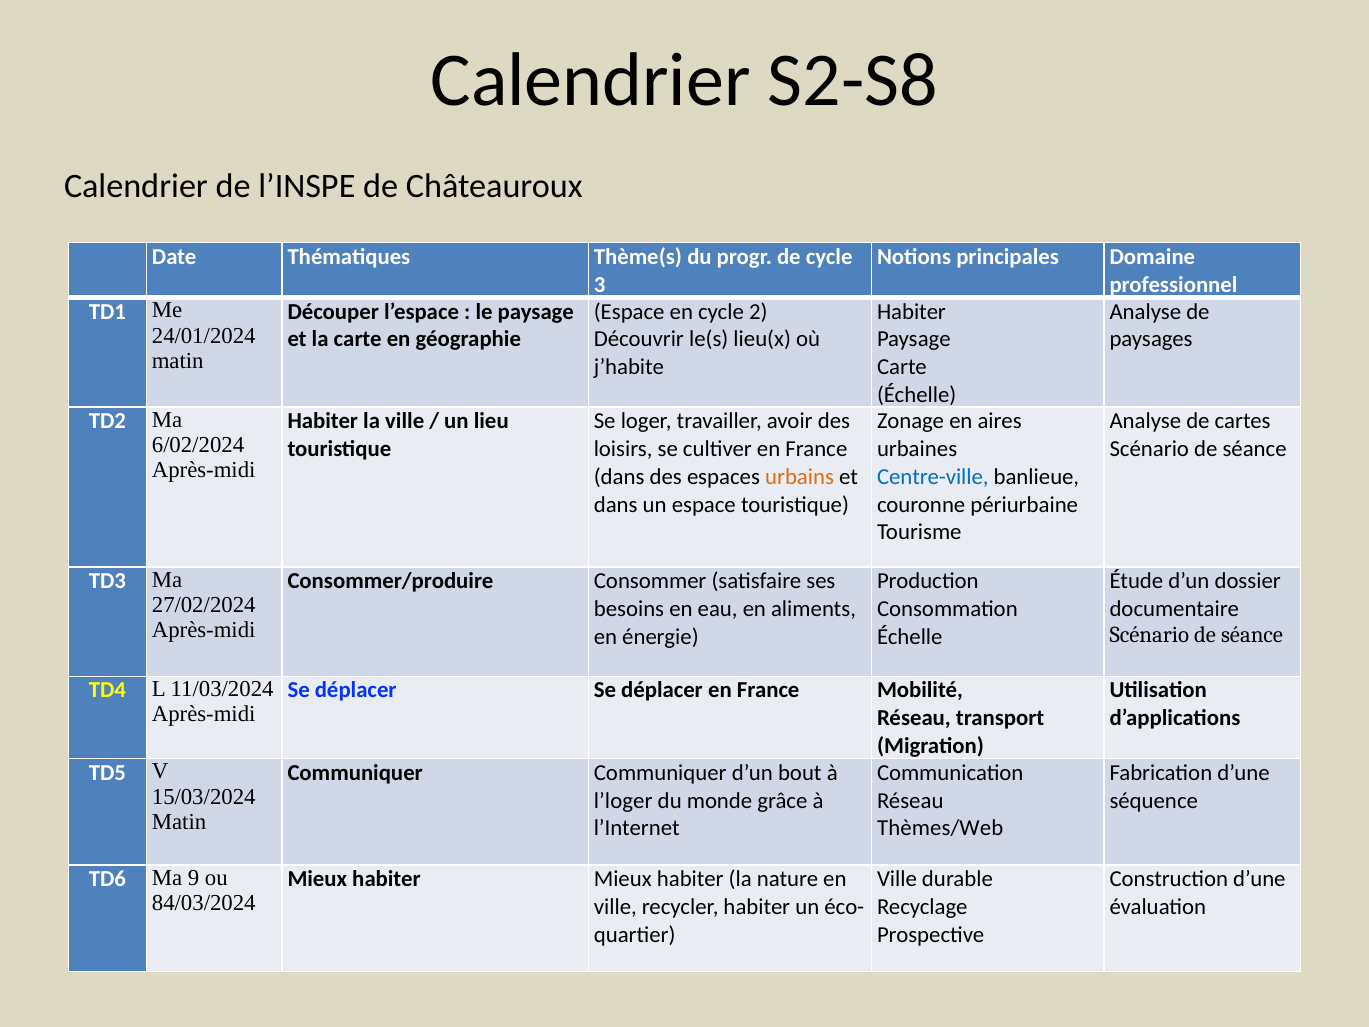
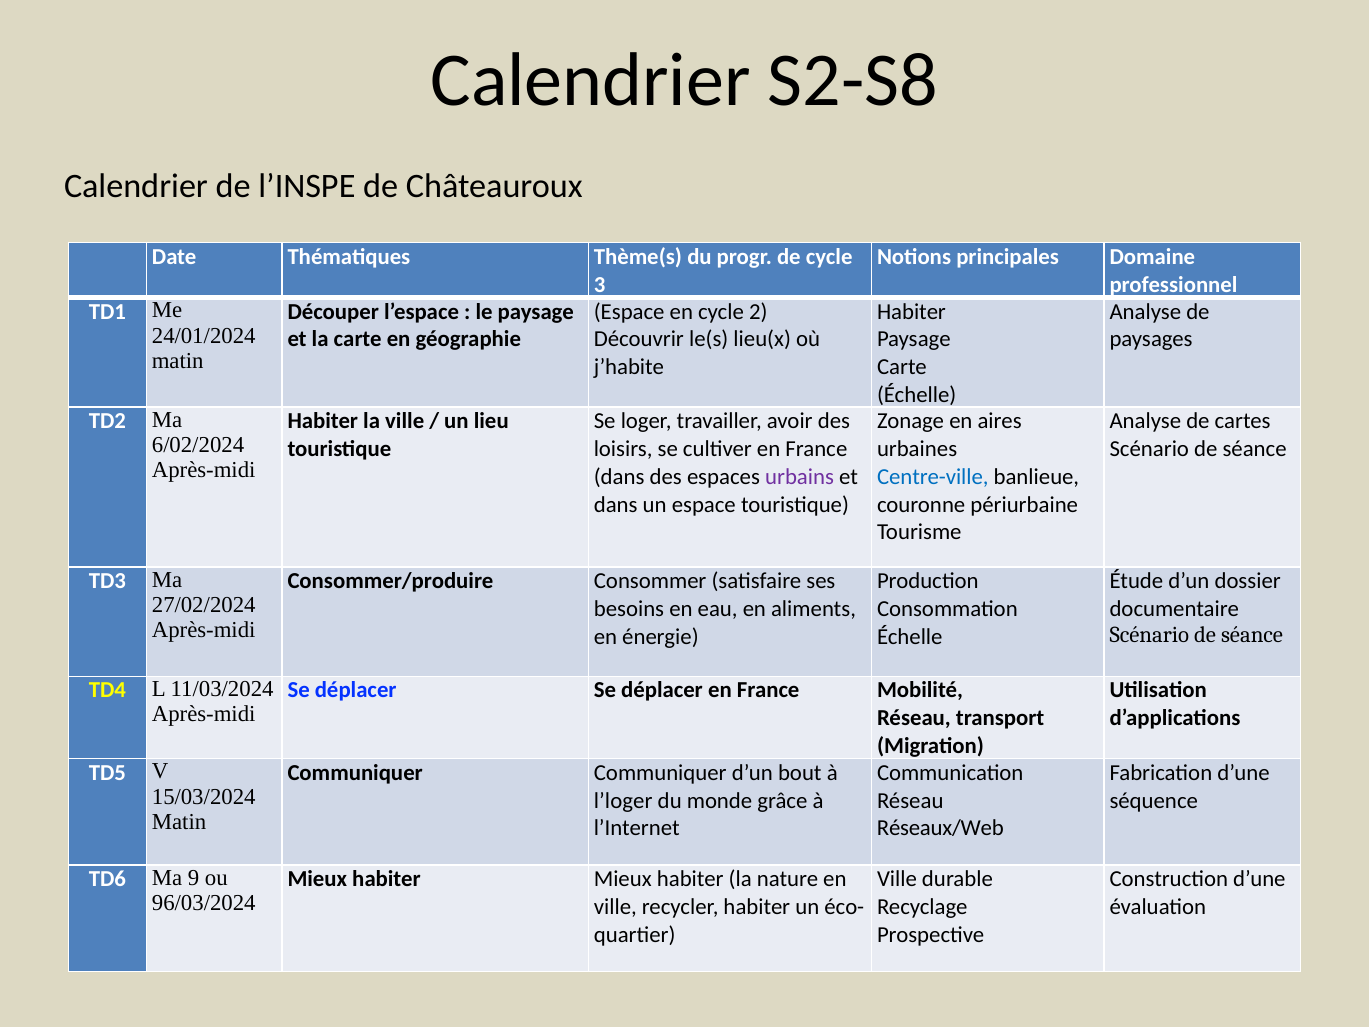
urbains colour: orange -> purple (800, 477)
Thèmes/Web: Thèmes/Web -> Réseaux/Web (940, 828)
84/03/2024: 84/03/2024 -> 96/03/2024 (204, 903)
